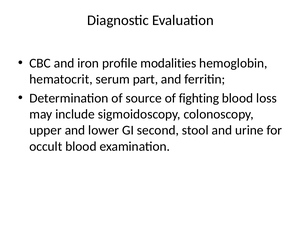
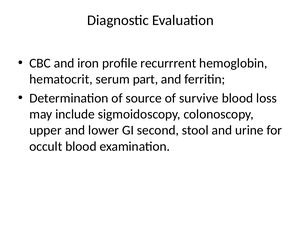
modalities: modalities -> recurrrent (168, 63)
fighting: fighting -> survive (199, 98)
